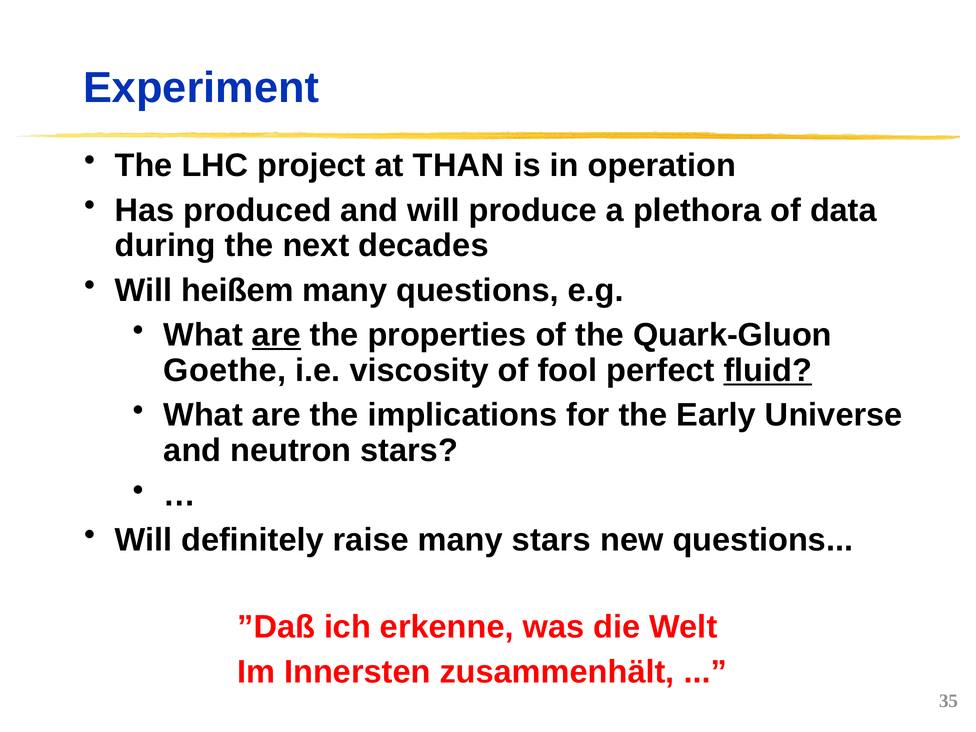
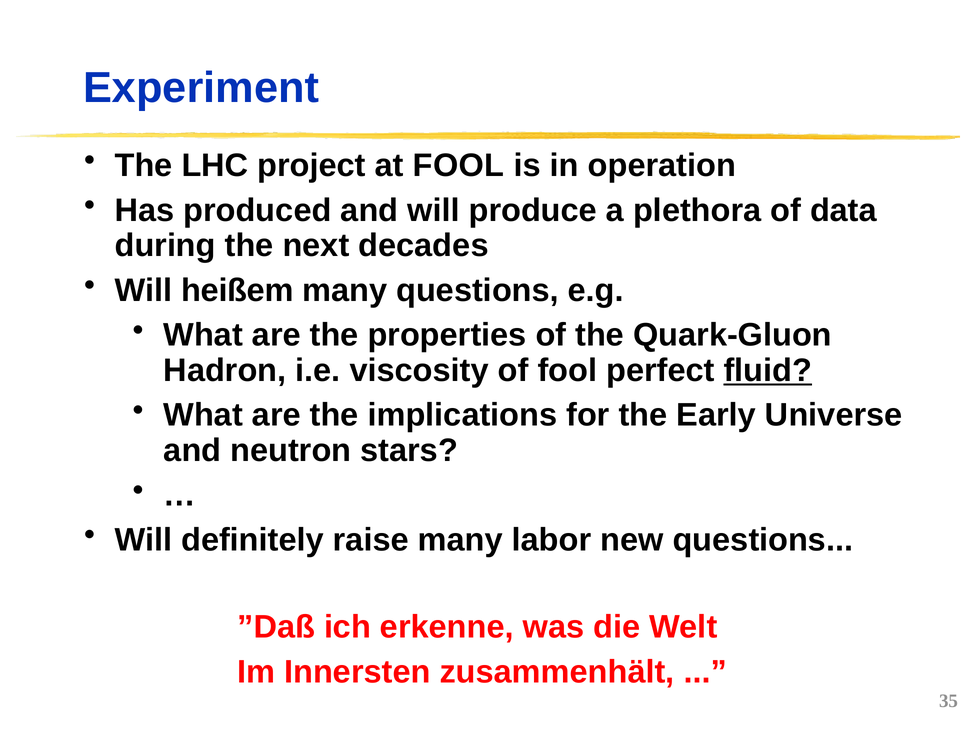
at THAN: THAN -> FOOL (459, 165)
are underline: present -> none (276, 335)
Goethe: Goethe -> Hadron (225, 370)
many stars: stars -> labor (552, 540)
